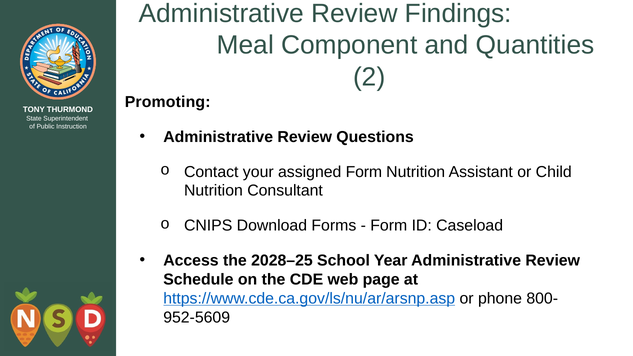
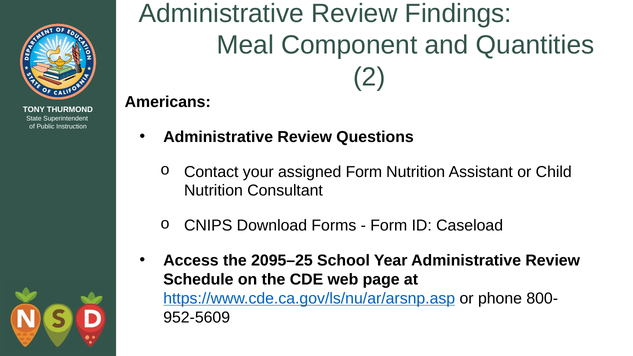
Promoting: Promoting -> Americans (168, 102)
2028–25: 2028–25 -> 2095–25 (282, 260)
